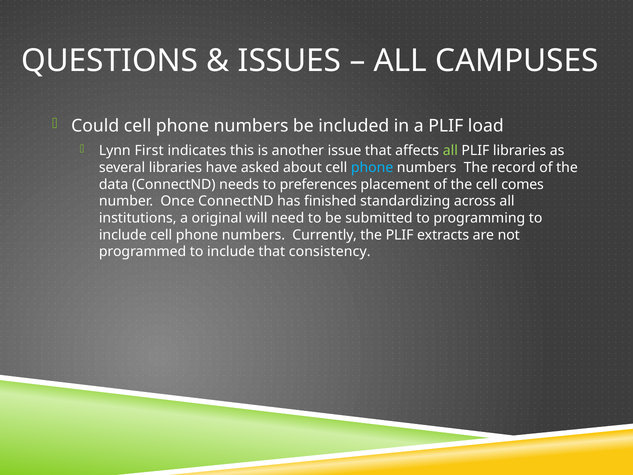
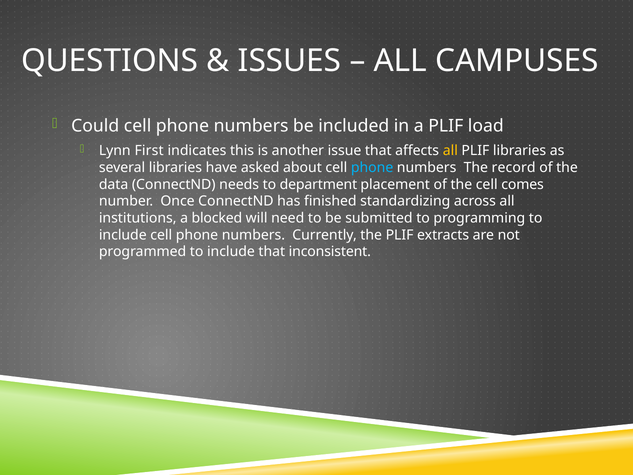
all colour: light green -> yellow (450, 151)
preferences: preferences -> department (318, 184)
original: original -> blocked (217, 218)
consistency: consistency -> inconsistent (330, 252)
